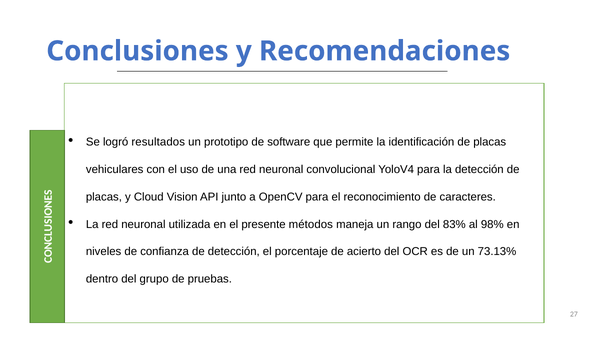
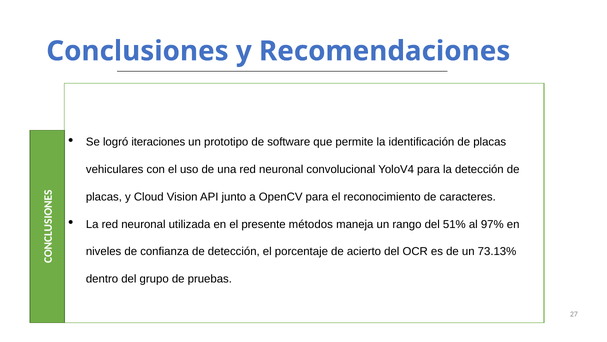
resultados: resultados -> iteraciones (158, 142)
83%: 83% -> 51% (454, 224)
98%: 98% -> 97% (492, 224)
